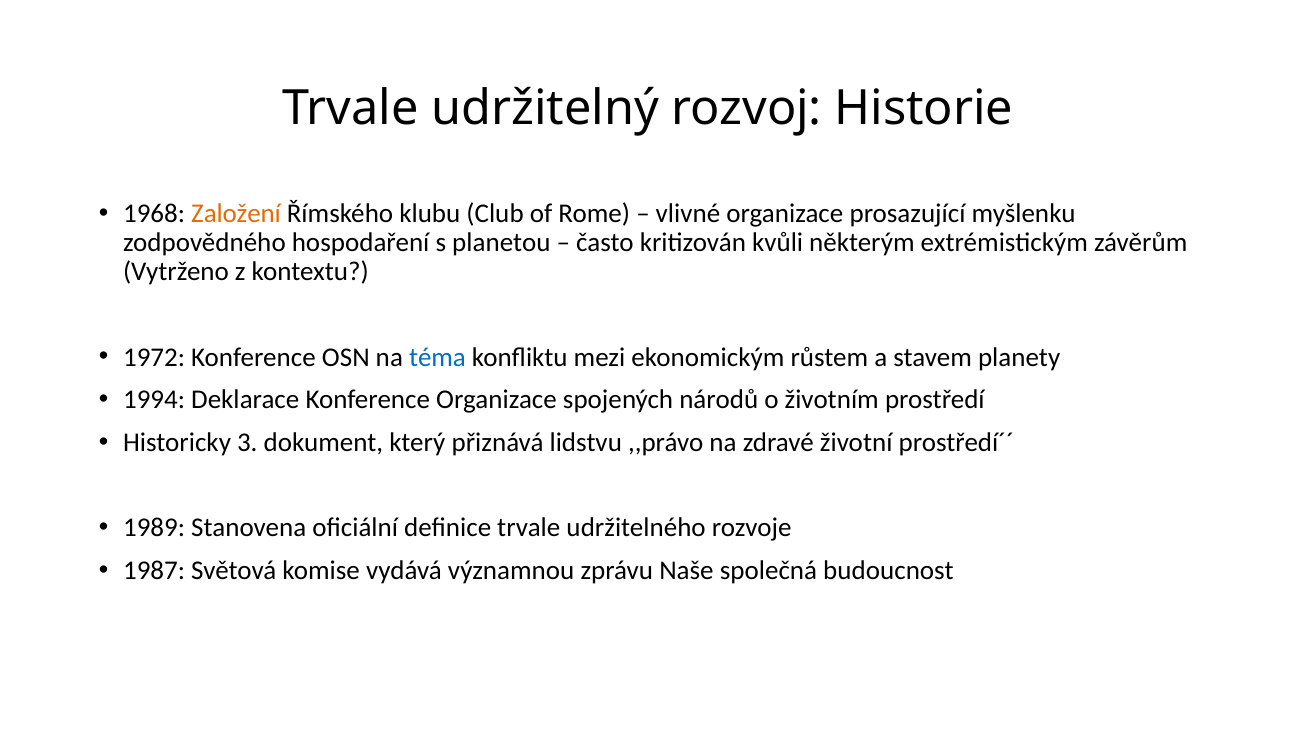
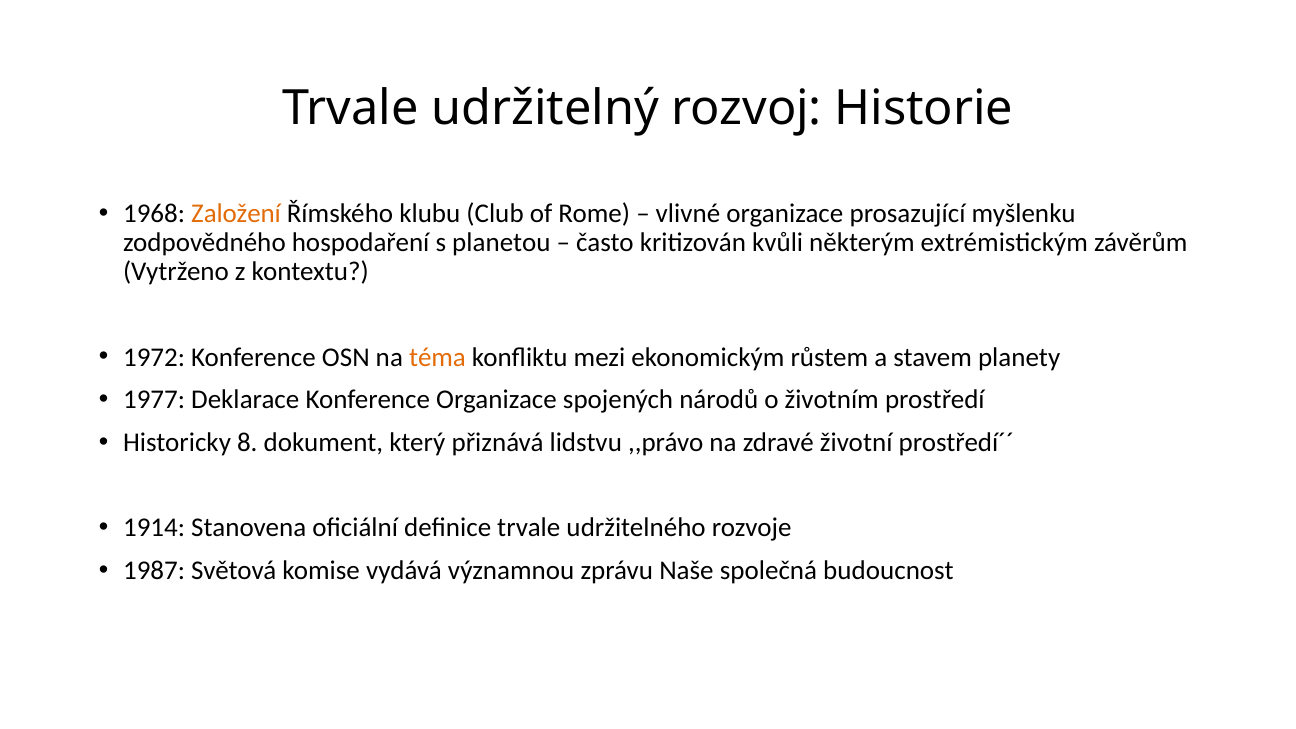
téma colour: blue -> orange (437, 357)
1994: 1994 -> 1977 (154, 400)
3: 3 -> 8 (247, 443)
1989: 1989 -> 1914 (154, 528)
